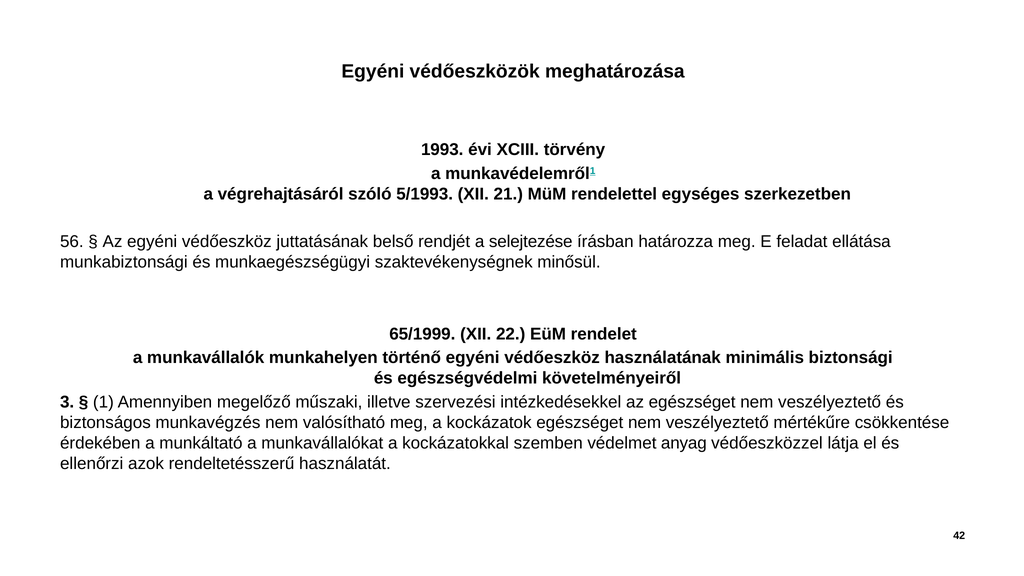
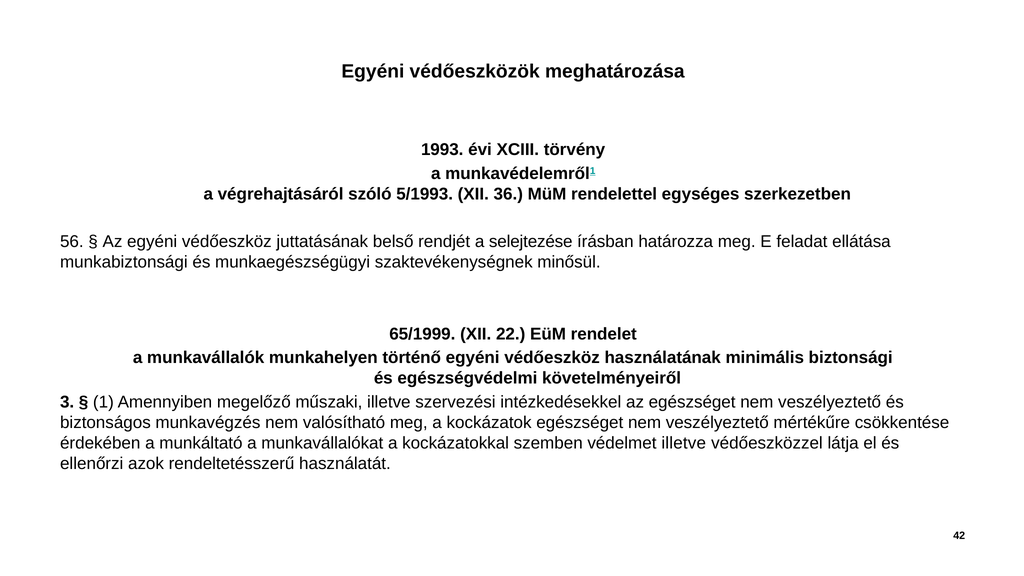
21: 21 -> 36 (508, 194)
védelmet anyag: anyag -> illetve (684, 443)
